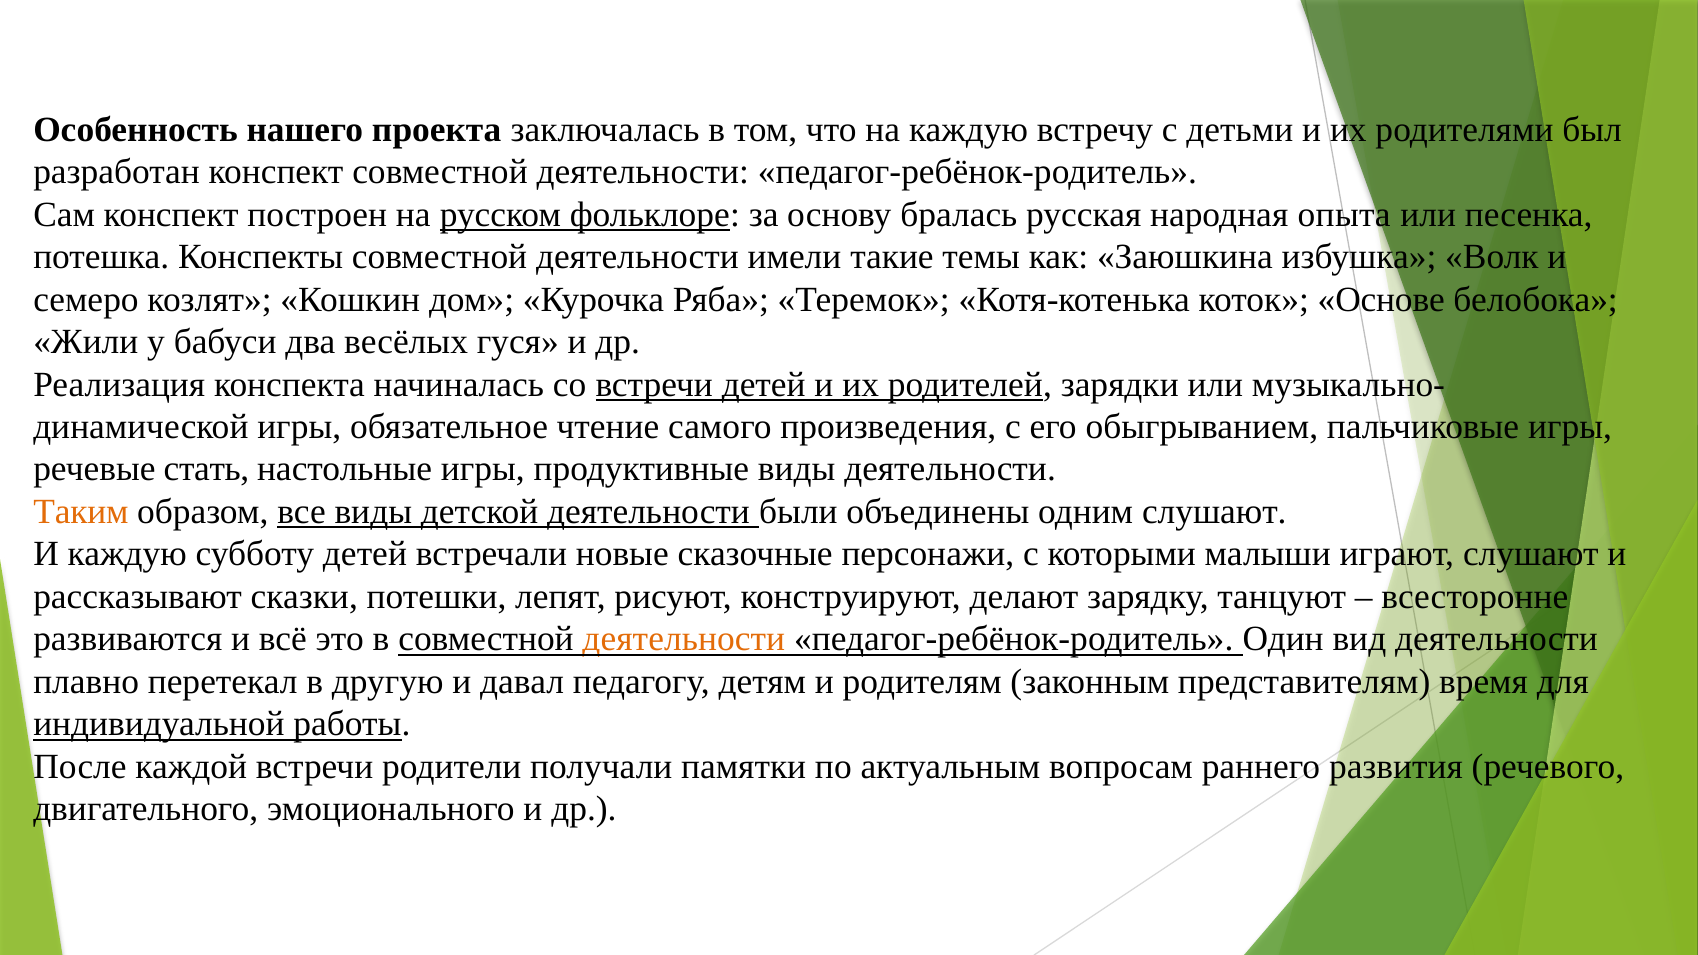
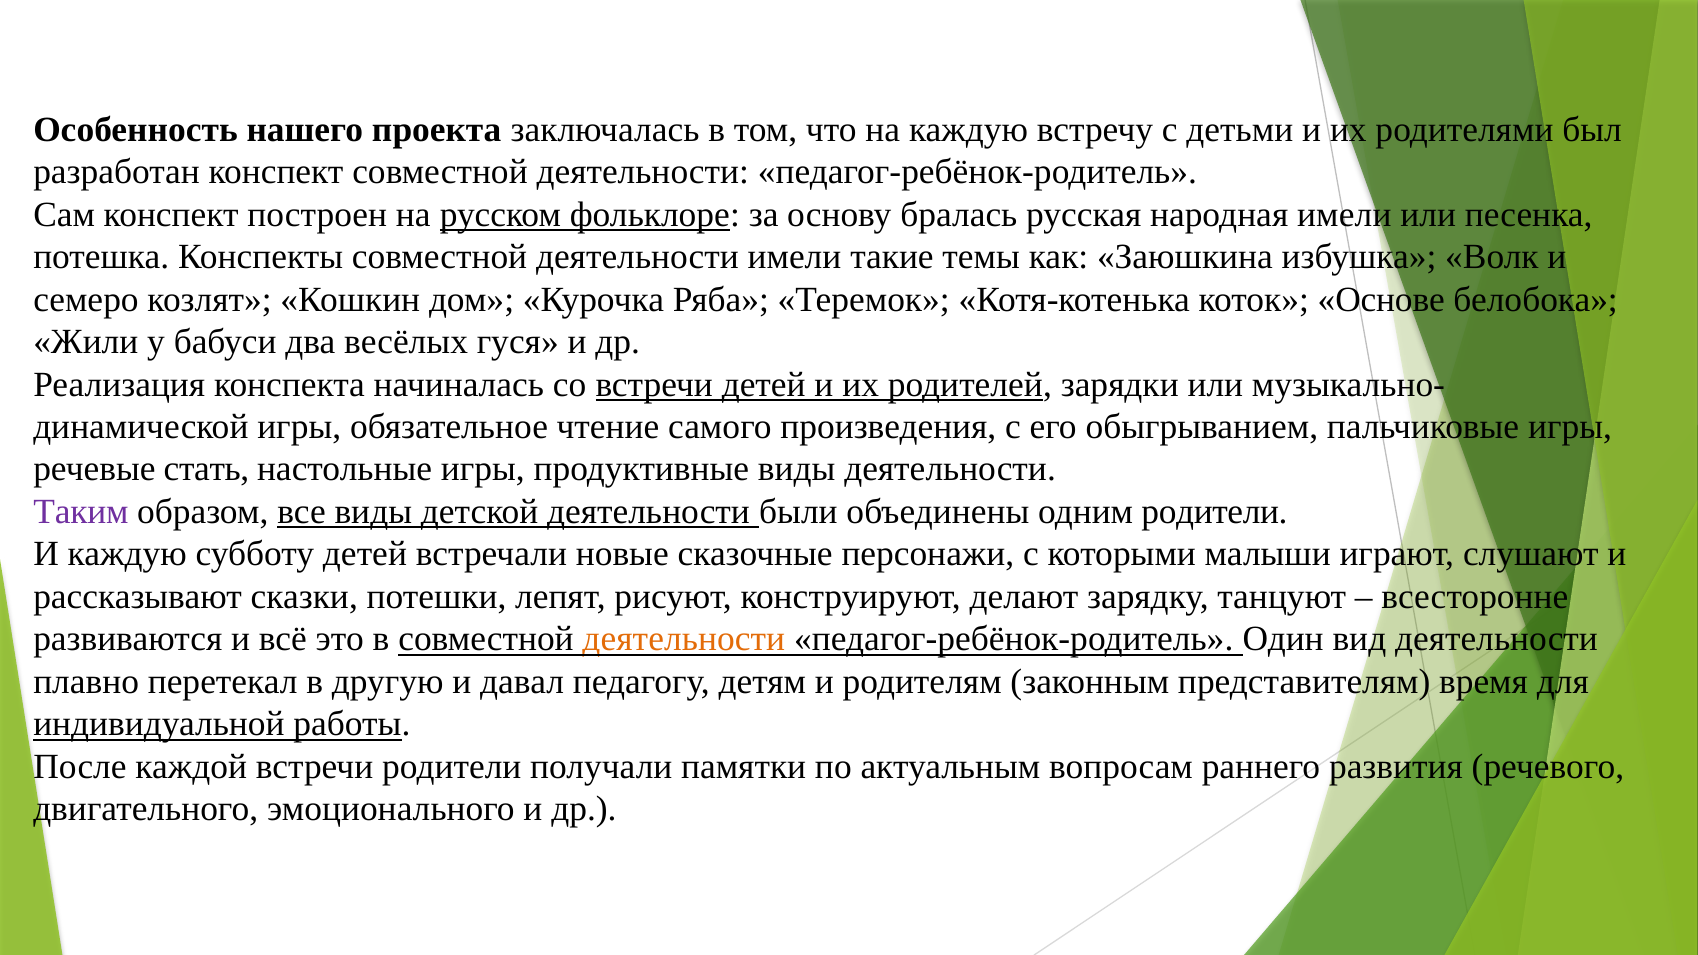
народная опыта: опыта -> имели (1344, 215)
Таким colour: orange -> purple (81, 512)
одним слушают: слушают -> родители (1214, 512)
